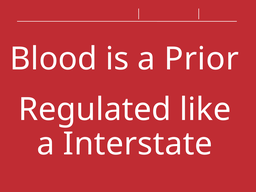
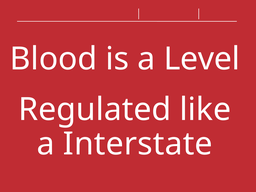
Prior: Prior -> Level (202, 59)
